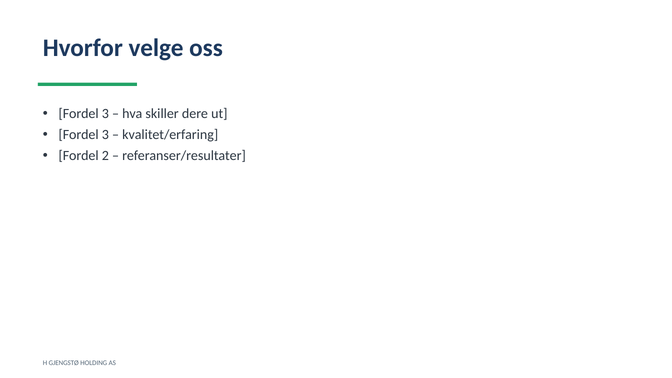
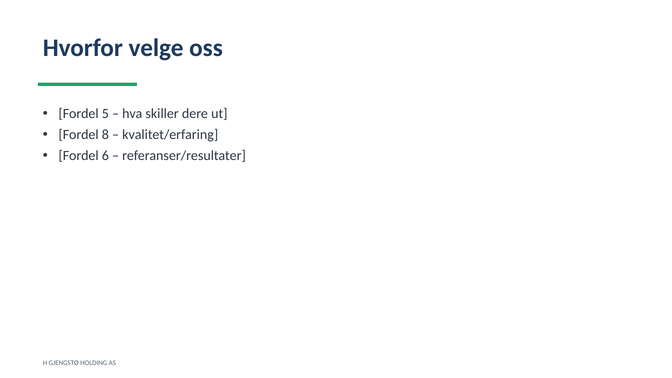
3: 3 -> 5 (105, 114)
3: 3 -> 8 (105, 135)
2: 2 -> 6 (105, 156)
